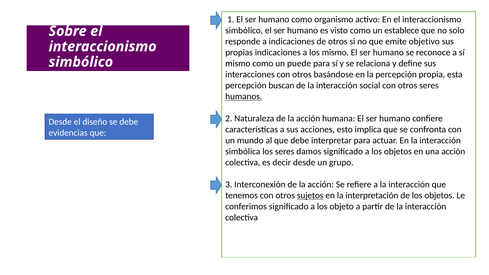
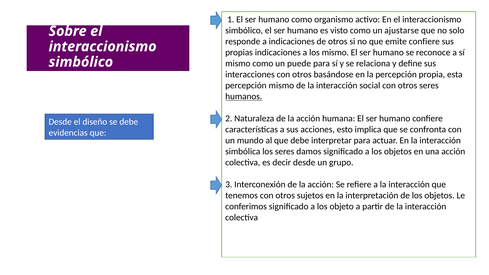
establece: establece -> ajustarse (402, 31)
emite objetivo: objetivo -> confiere (424, 42)
percepción buscan: buscan -> mismo (281, 86)
sujetos underline: present -> none (310, 196)
